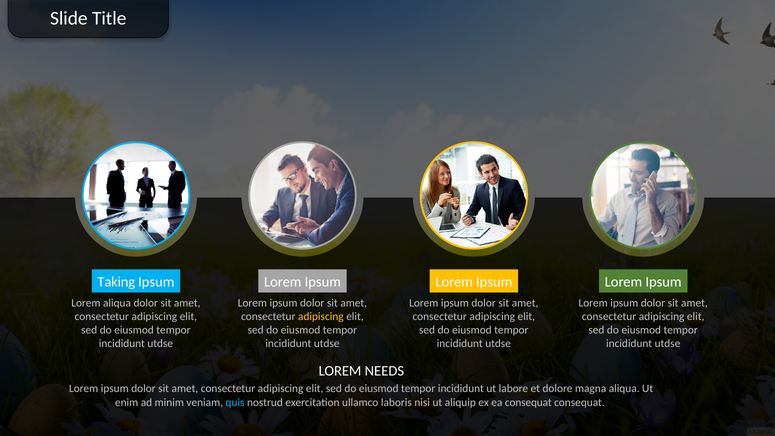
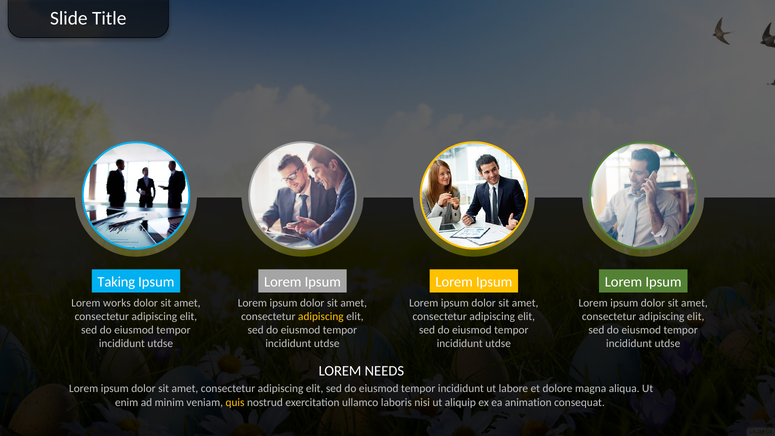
Lorem aliqua: aliqua -> works (117, 303)
quis colour: light blue -> yellow (235, 402)
ea consequat: consequat -> animation (528, 402)
